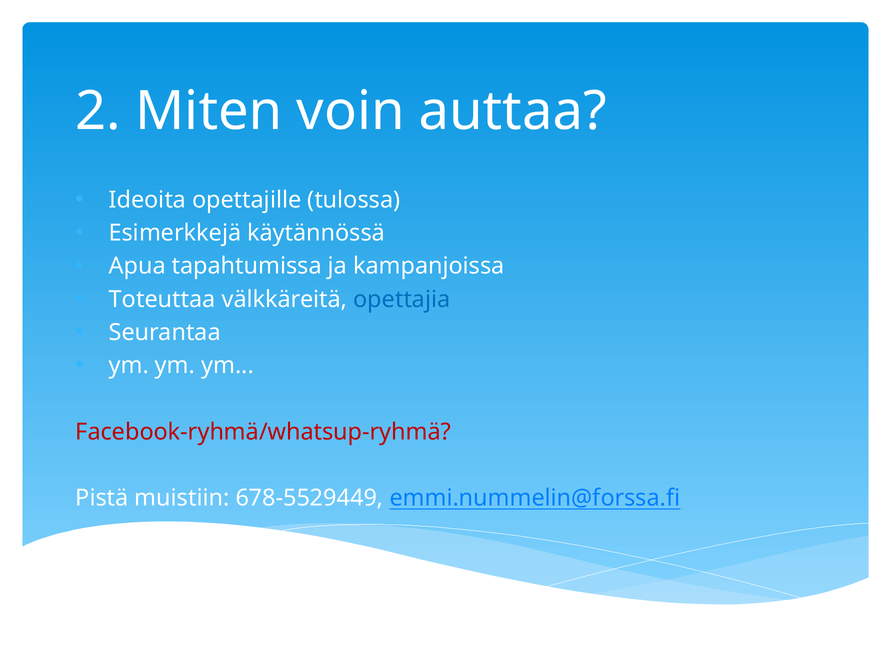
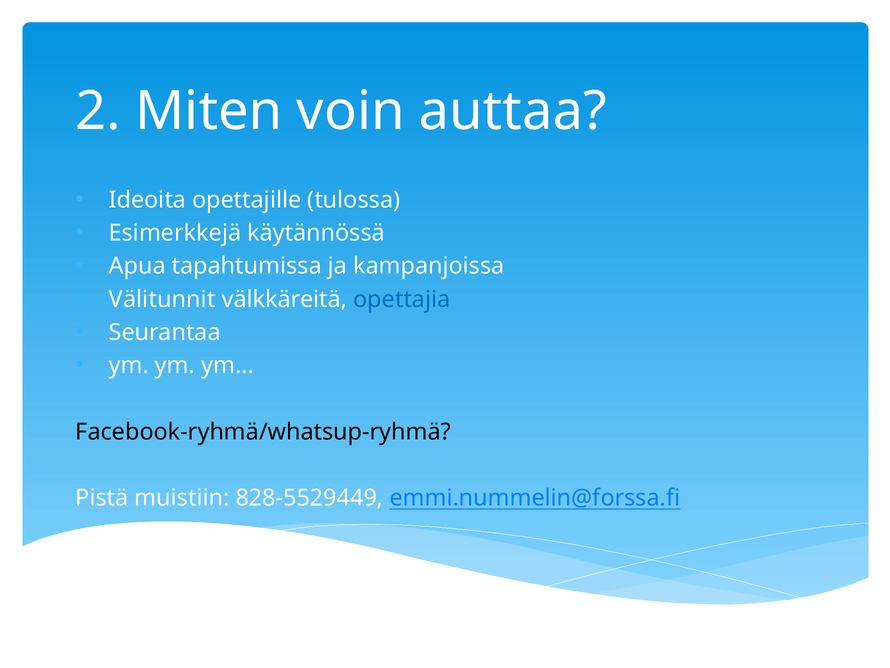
Toteuttaa: Toteuttaa -> Välitunnit (162, 299)
Facebook-ryhmä/whatsup-ryhmä colour: red -> black (263, 432)
678-5529449: 678-5529449 -> 828-5529449 (309, 498)
